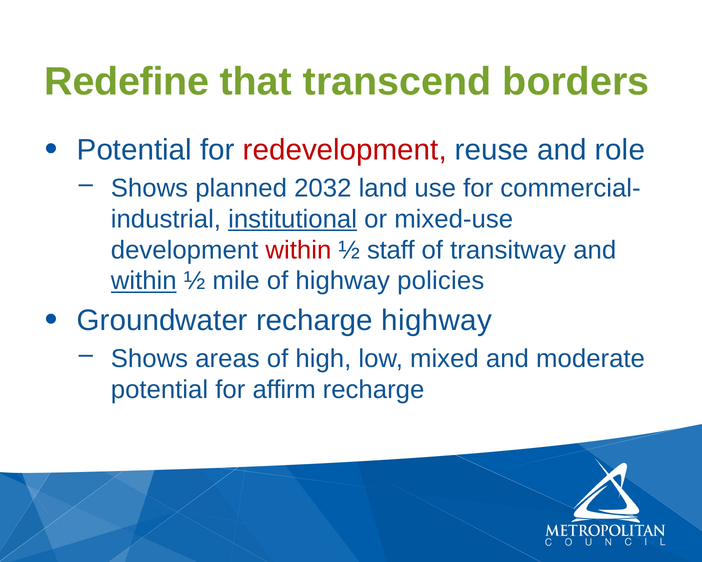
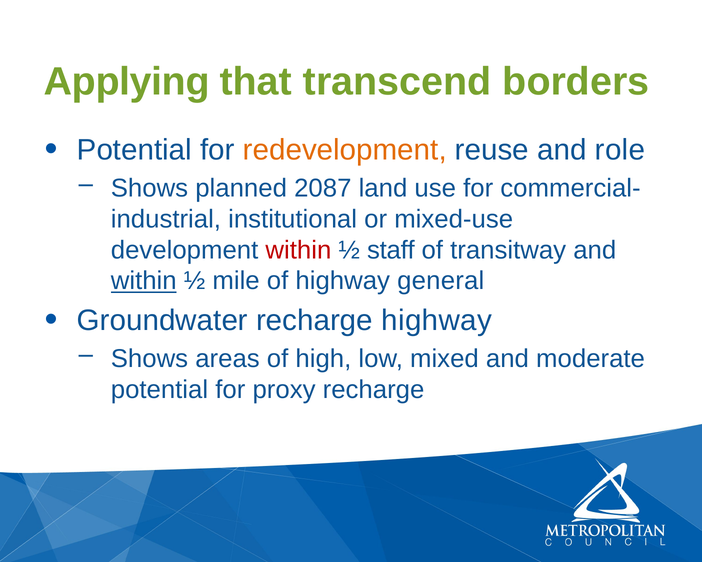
Redefine: Redefine -> Applying (127, 82)
redevelopment colour: red -> orange (345, 150)
2032: 2032 -> 2087 (323, 188)
institutional underline: present -> none (293, 219)
policies: policies -> general (441, 281)
affirm: affirm -> proxy (284, 389)
